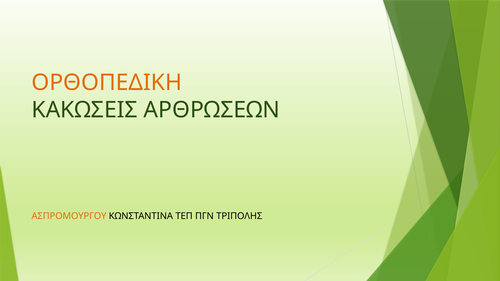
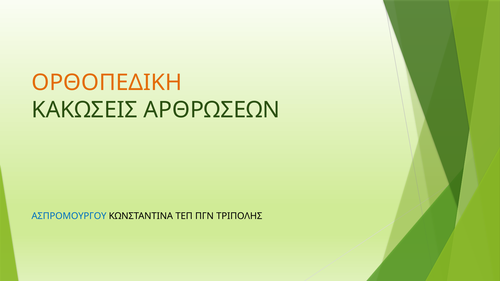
ΑΣΠΡΟΜΟΥΡΓΟΥ colour: orange -> blue (69, 216)
